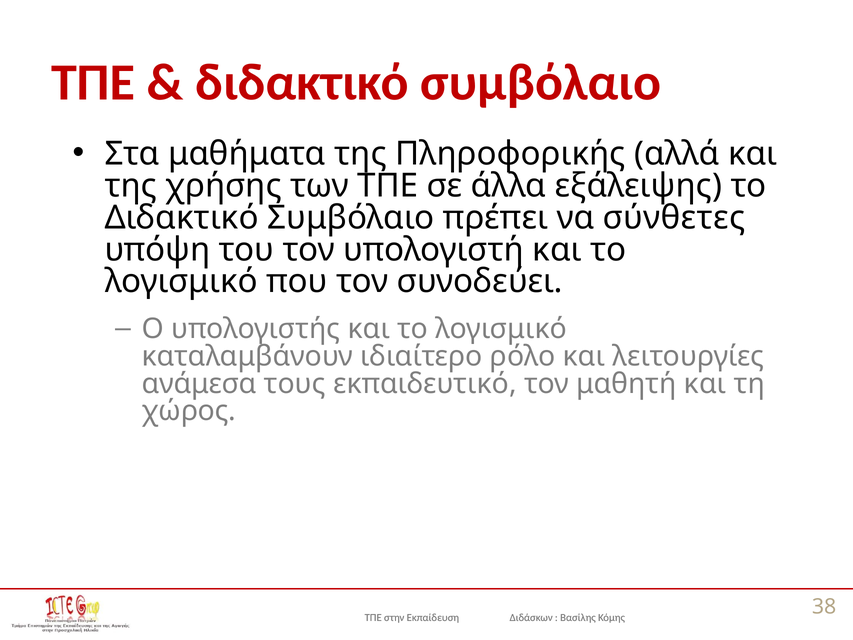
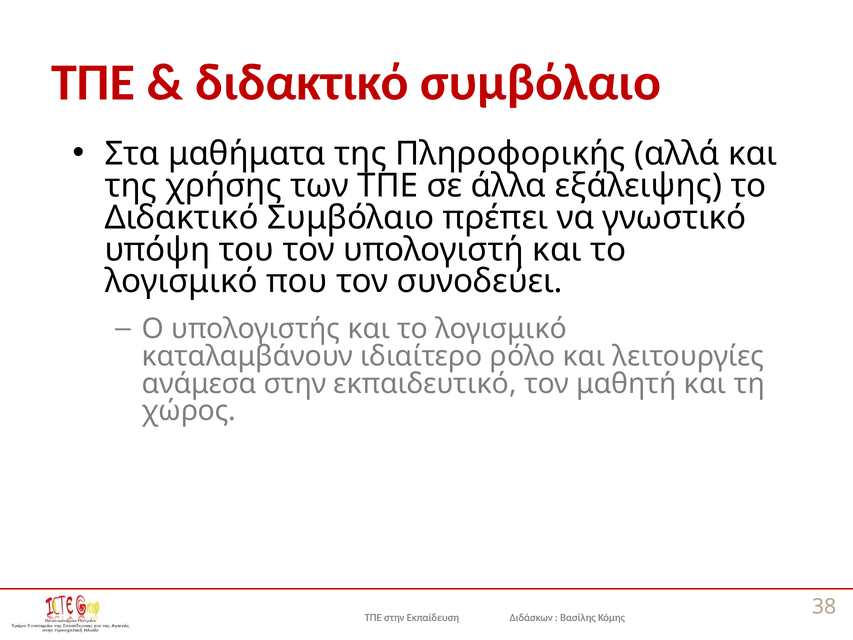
σύνθετες: σύνθετες -> γνωστικό (674, 218)
ανάμεσα τους: τους -> στην (295, 383)
